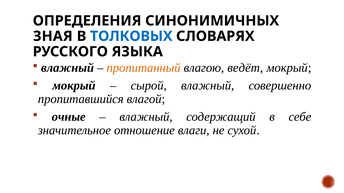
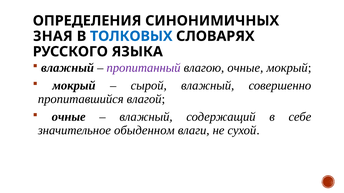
пропитанный colour: orange -> purple (144, 68)
влагою ведёт: ведёт -> очные (245, 68)
отношение: отношение -> обыденном (144, 131)
